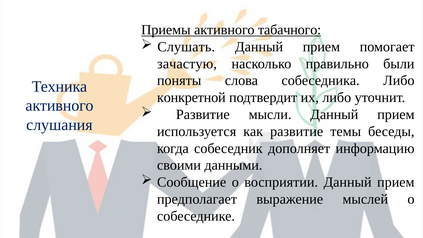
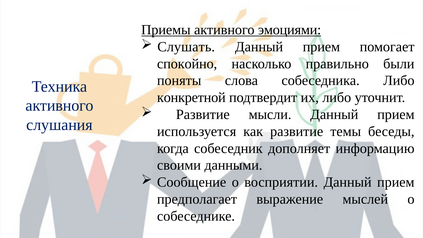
табачного: табачного -> эмоциями (290, 30)
зачастую: зачастую -> спокойно (187, 64)
